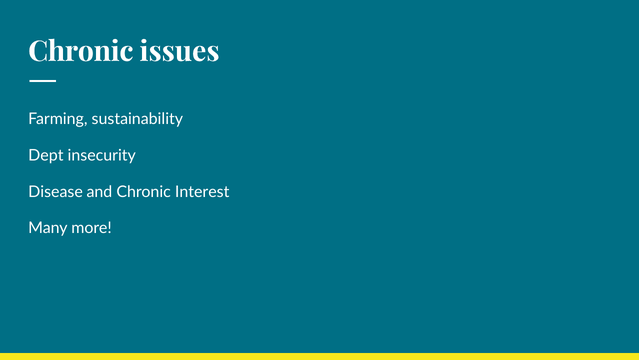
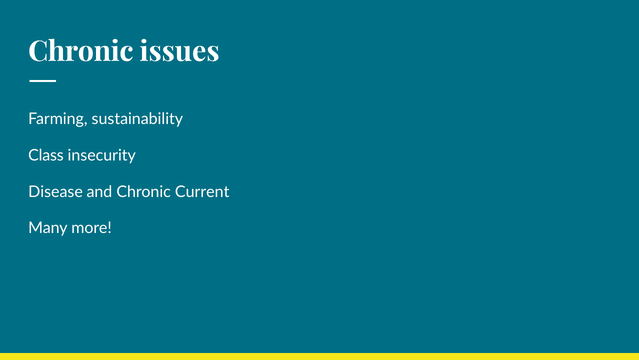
Dept: Dept -> Class (46, 155)
Interest: Interest -> Current (202, 191)
